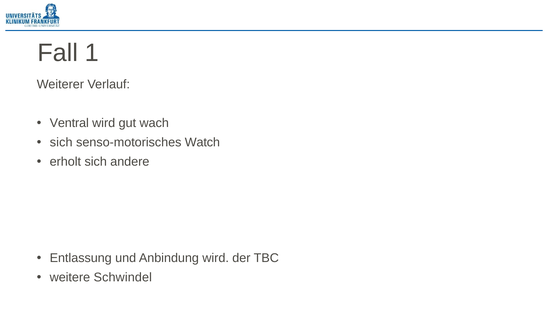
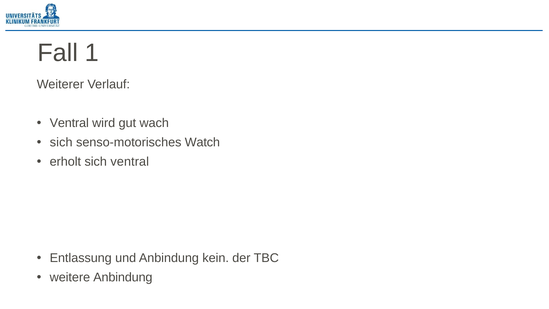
sich andere: andere -> ventral (130, 161)
Anbindung wird: wird -> kein (216, 258)
weitere Schwindel: Schwindel -> Anbindung (123, 277)
